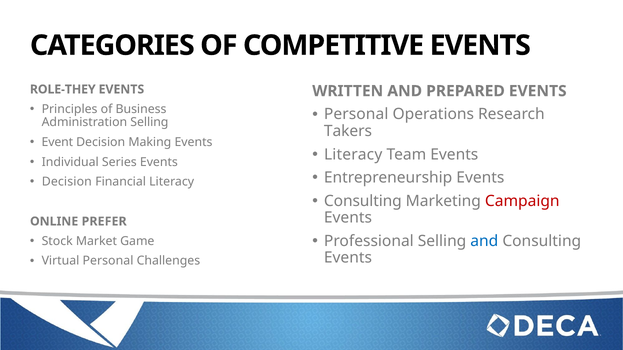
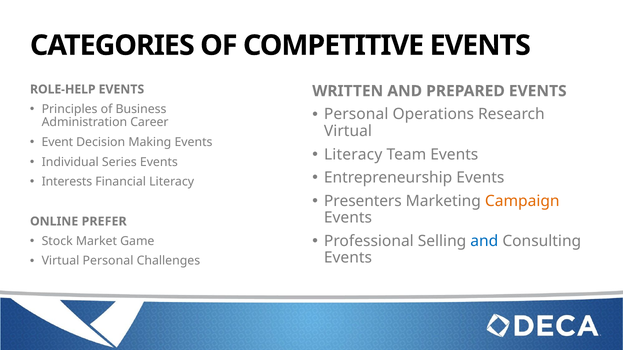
ROLE-THEY: ROLE-THEY -> ROLE-HELP (63, 89)
Administration Selling: Selling -> Career (149, 123)
Takers: Takers -> Virtual (348, 131)
Decision: Decision -> Interests (67, 182)
Consulting: Consulting -> Presenters (363, 201)
Campaign colour: red -> orange (522, 201)
